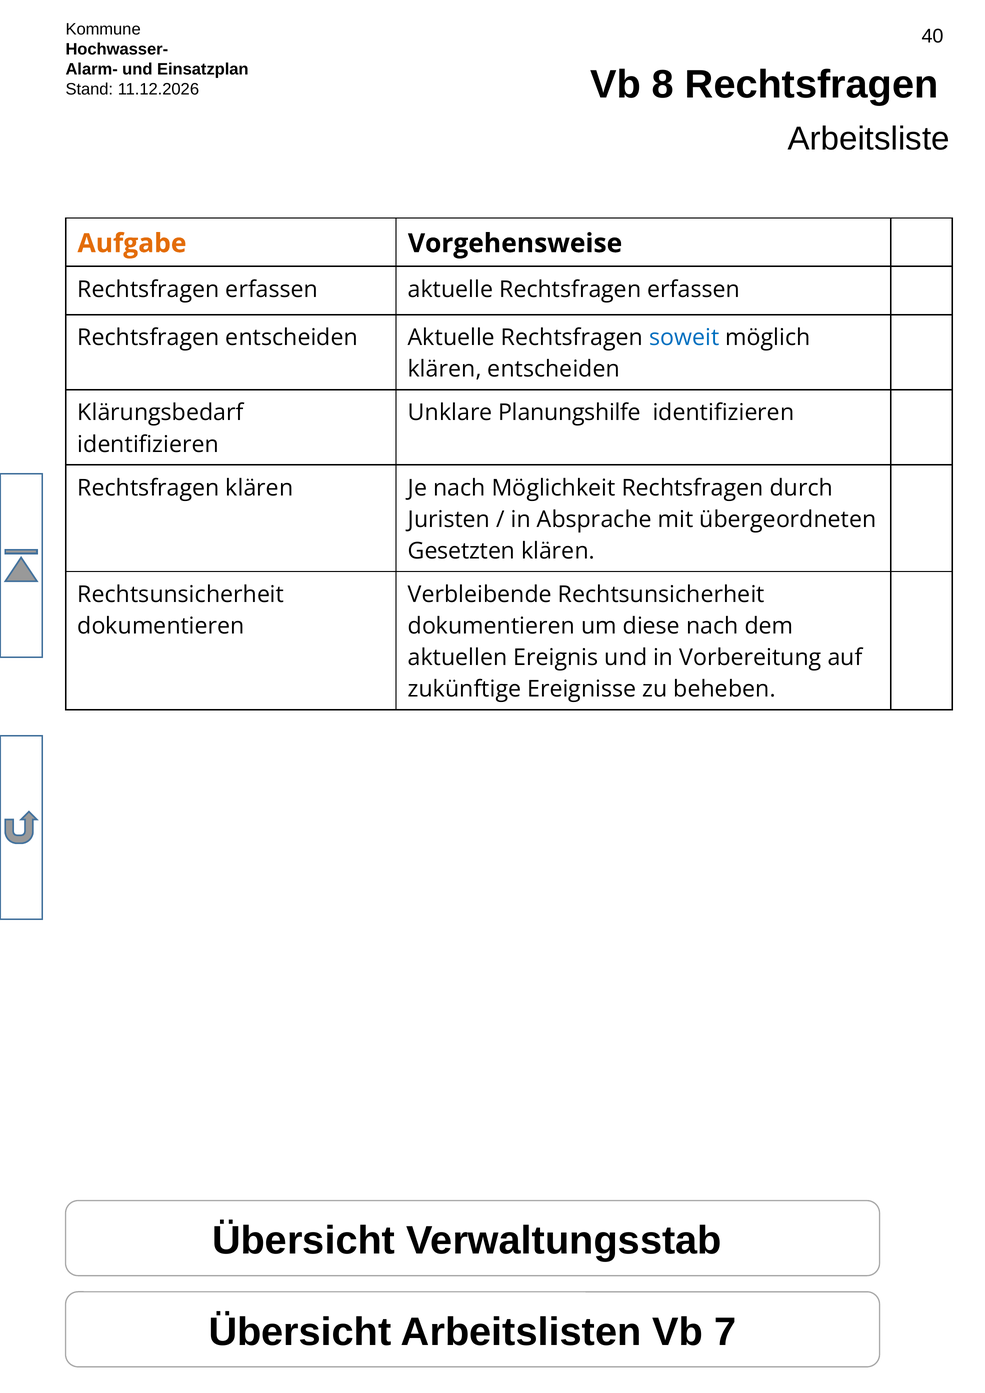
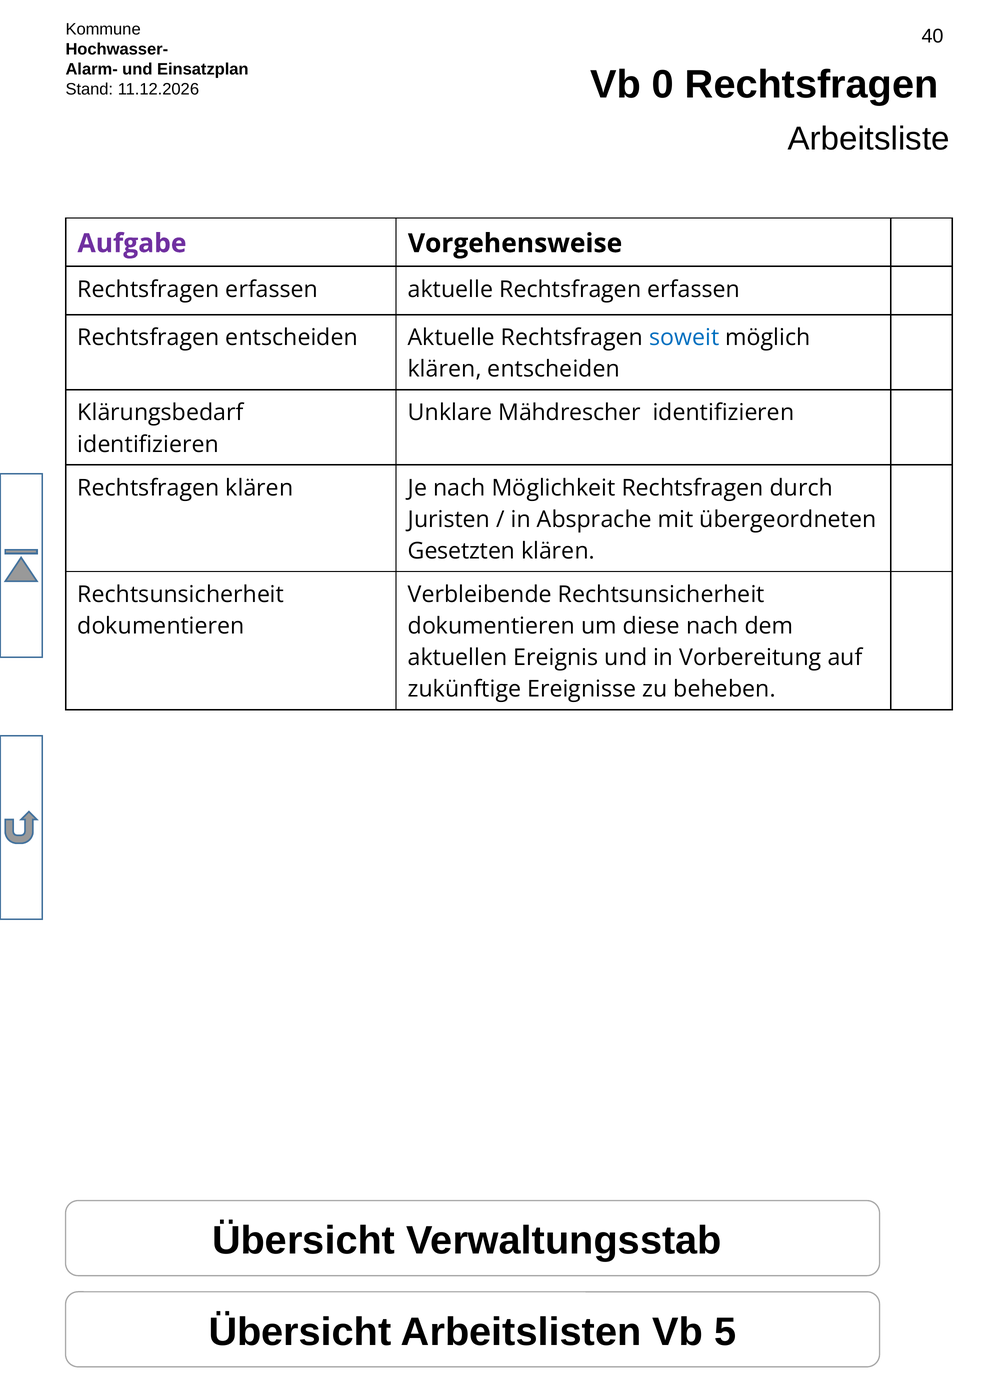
8: 8 -> 0 (663, 84)
Aufgabe colour: orange -> purple (132, 243)
Planungshilfe: Planungshilfe -> Mähdrescher (570, 413)
7: 7 -> 5 (725, 1332)
